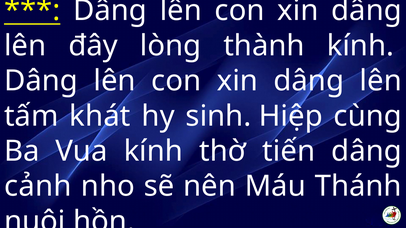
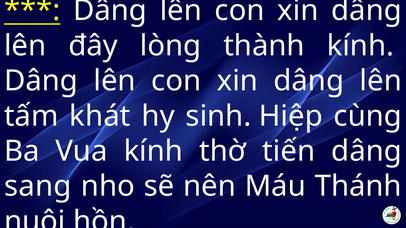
cảnh: cảnh -> sang (38, 187)
